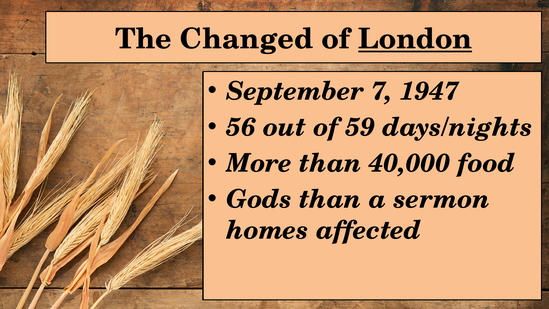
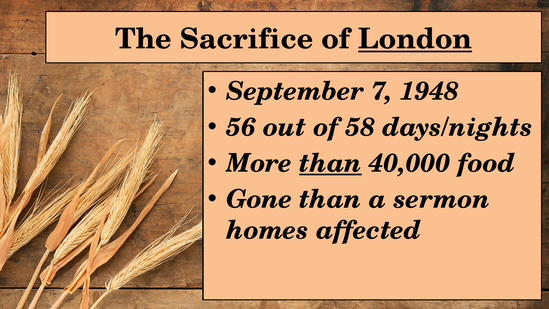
Changed: Changed -> Sacrifice (247, 39)
1947: 1947 -> 1948 (429, 91)
59: 59 -> 58 (360, 127)
than underline: none -> present (330, 163)
Gods: Gods -> Gone (259, 199)
